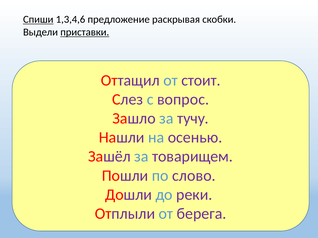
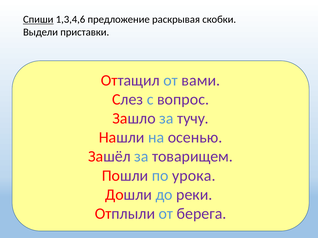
приставки underline: present -> none (85, 32)
стоит: стоит -> вами (201, 81)
слово: слово -> урока (194, 176)
